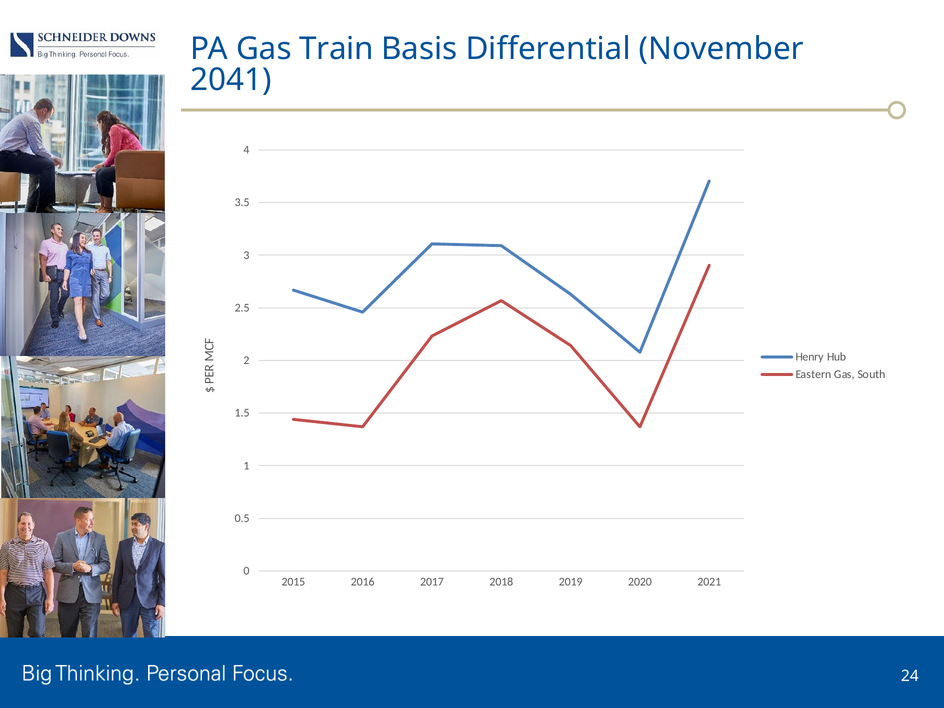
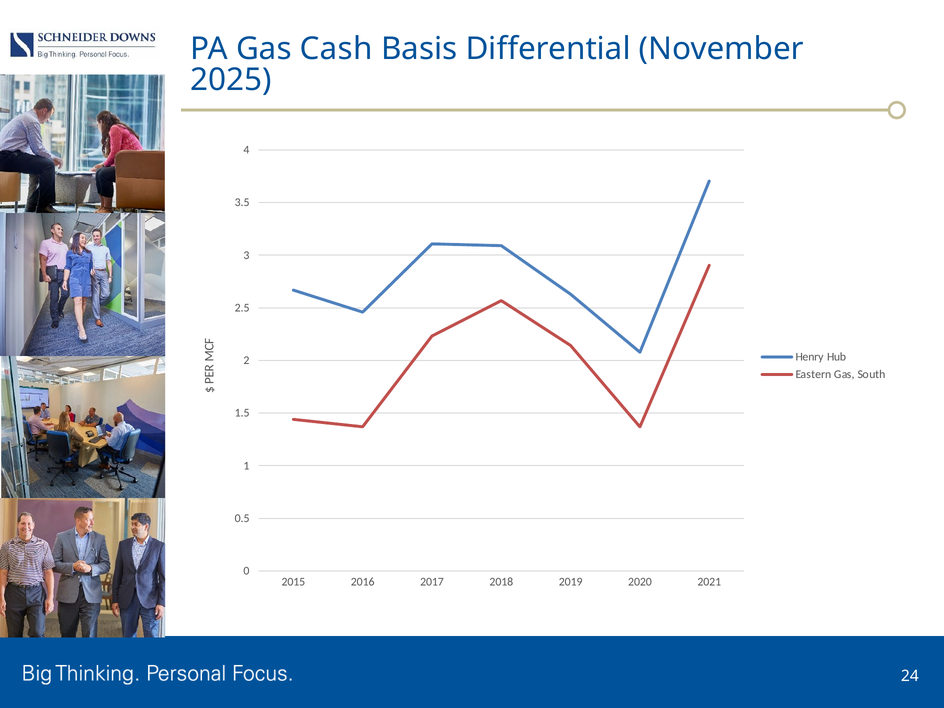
Train: Train -> Cash (336, 49)
2041: 2041 -> 2025 (231, 80)
